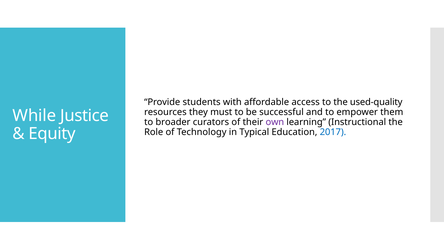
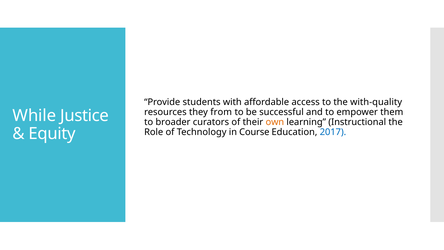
used-quality: used-quality -> with-quality (376, 102)
must: must -> from (221, 112)
own colour: purple -> orange (275, 122)
Typical: Typical -> Course (254, 132)
